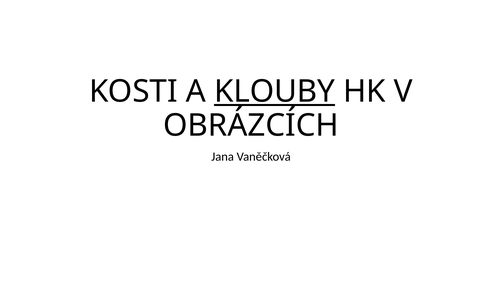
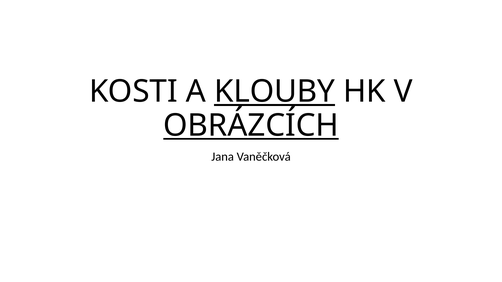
OBRÁZCÍCH underline: none -> present (251, 125)
